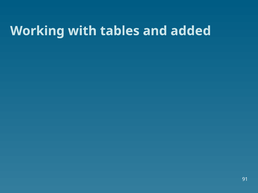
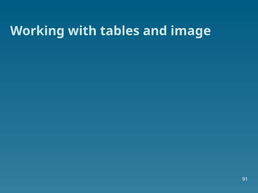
added: added -> image (191, 31)
